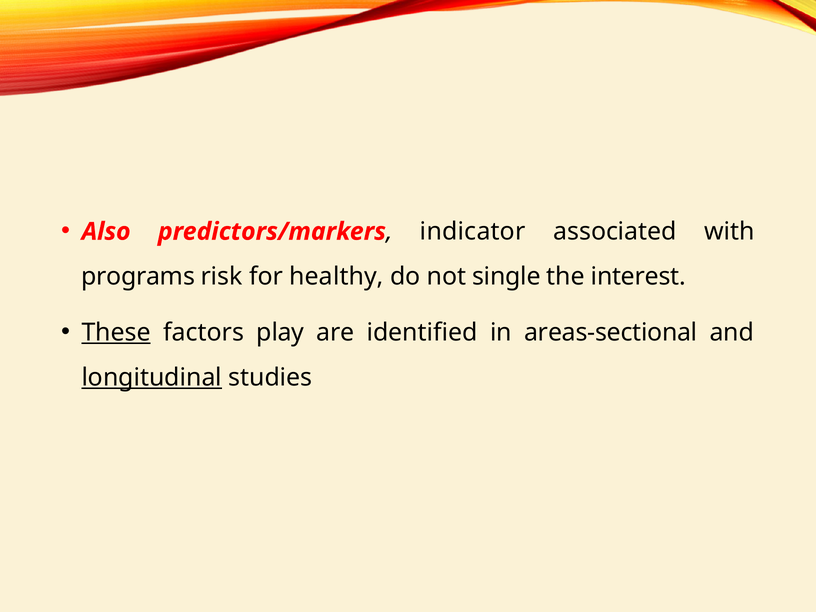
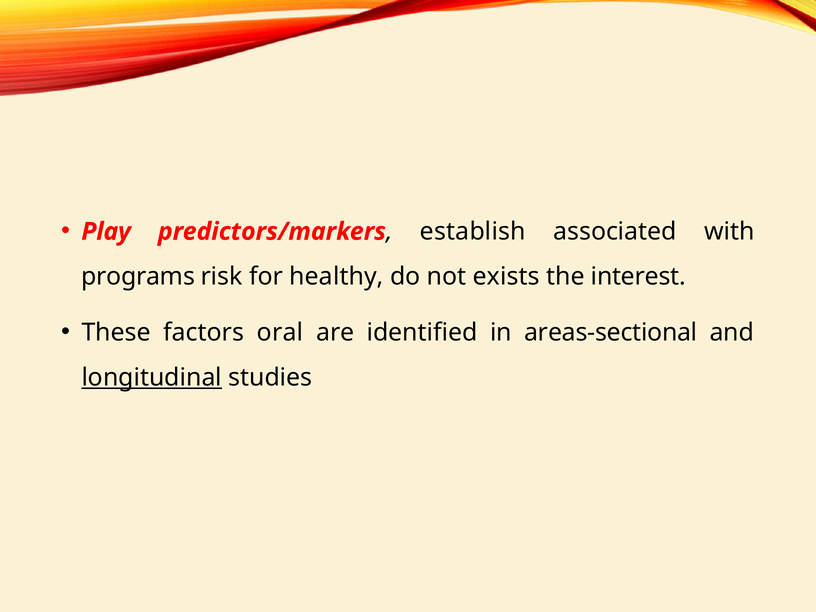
Also: Also -> Play (106, 232)
indicator: indicator -> establish (473, 232)
single: single -> exists (506, 276)
These underline: present -> none (116, 333)
play: play -> oral (280, 333)
